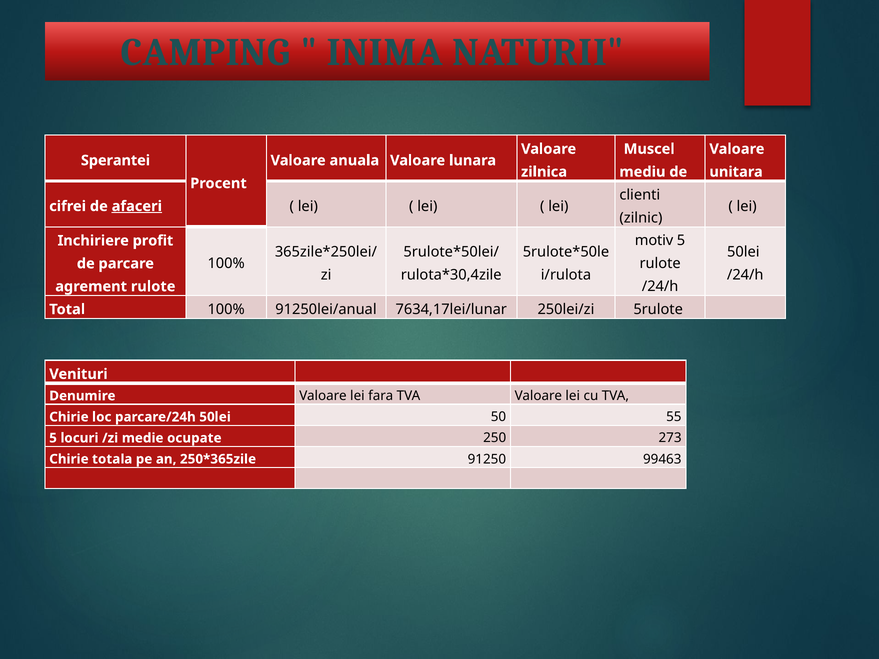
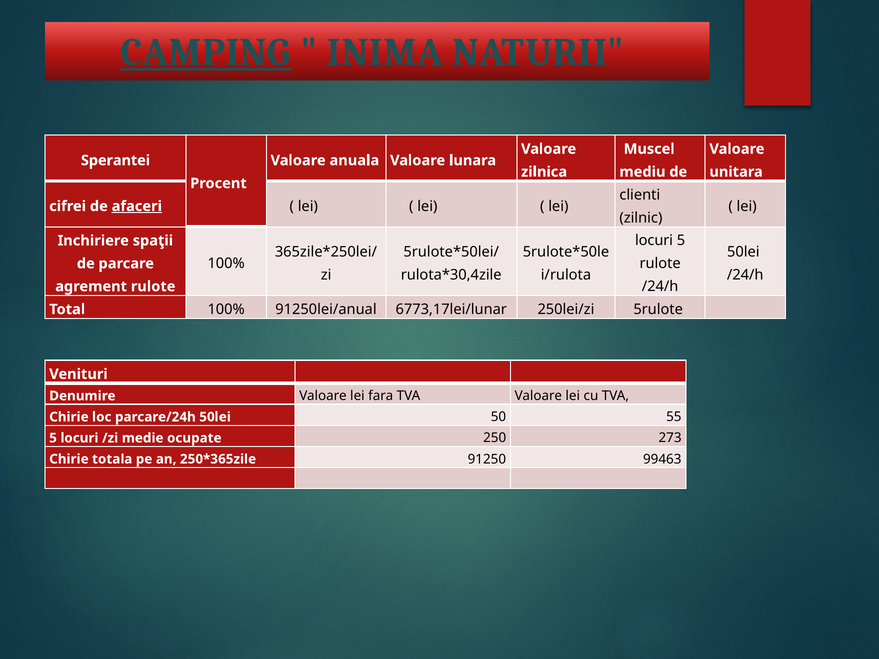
CAMPING underline: none -> present (205, 52)
motiv: motiv -> locuri (654, 241)
profit: profit -> spaţii (153, 241)
7634,17lei/lunar: 7634,17lei/lunar -> 6773,17lei/lunar (451, 309)
